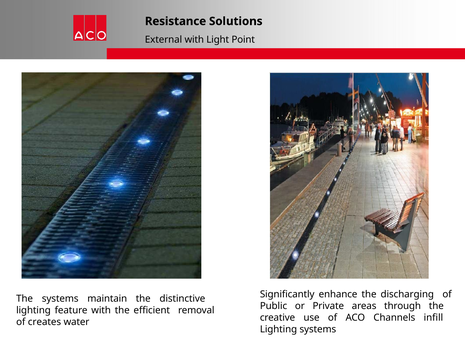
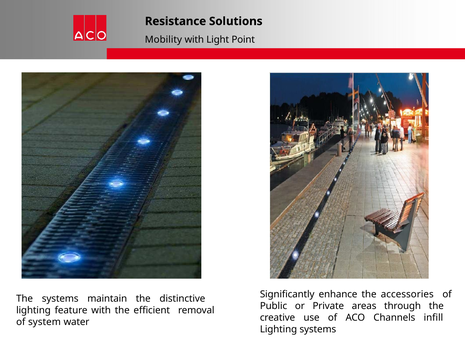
External: External -> Mobility (163, 40)
discharging: discharging -> accessories (407, 294)
creates: creates -> system (44, 322)
